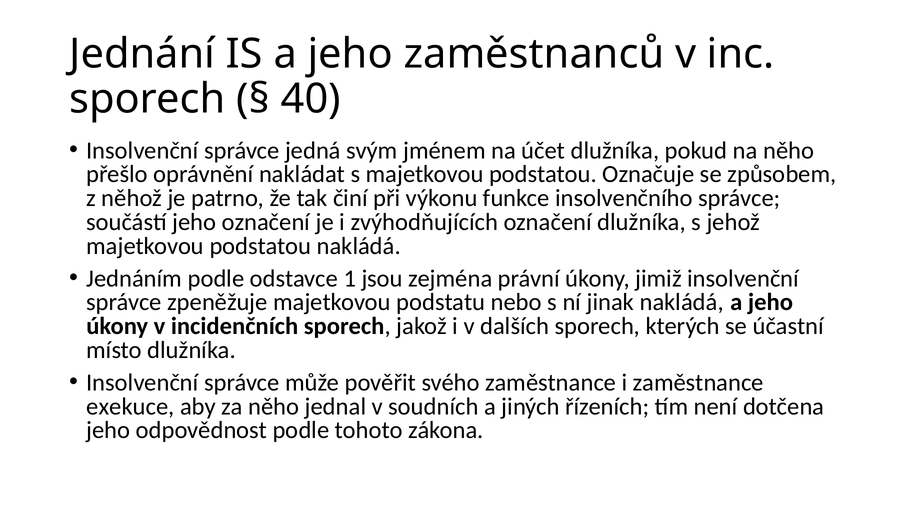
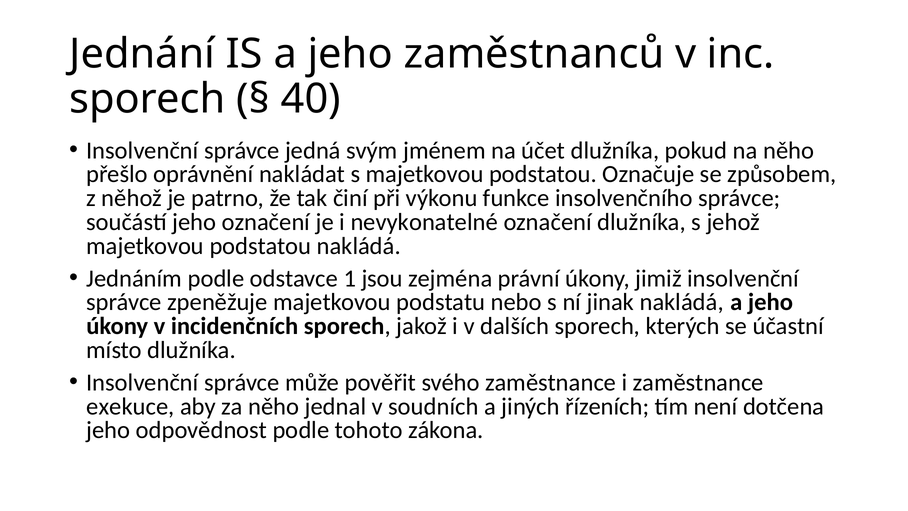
zvýhodňujících: zvýhodňujících -> nevykonatelné (424, 222)
